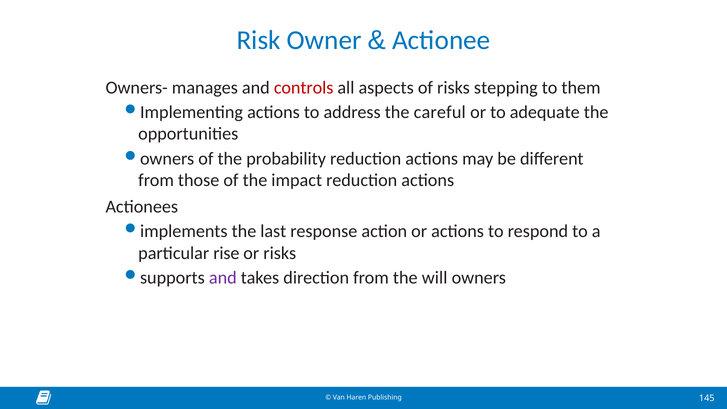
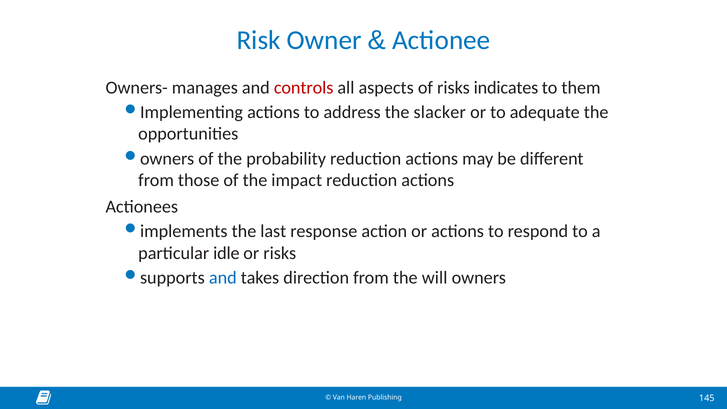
stepping: stepping -> indicates (506, 88)
careful: careful -> slacker (440, 112)
rise: rise -> idle (226, 253)
and colour: purple -> blue (223, 278)
